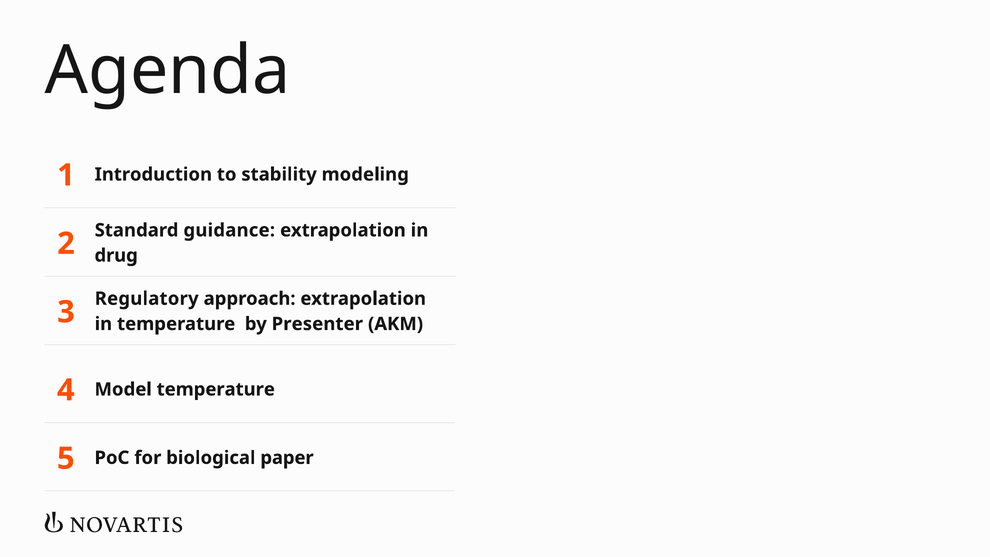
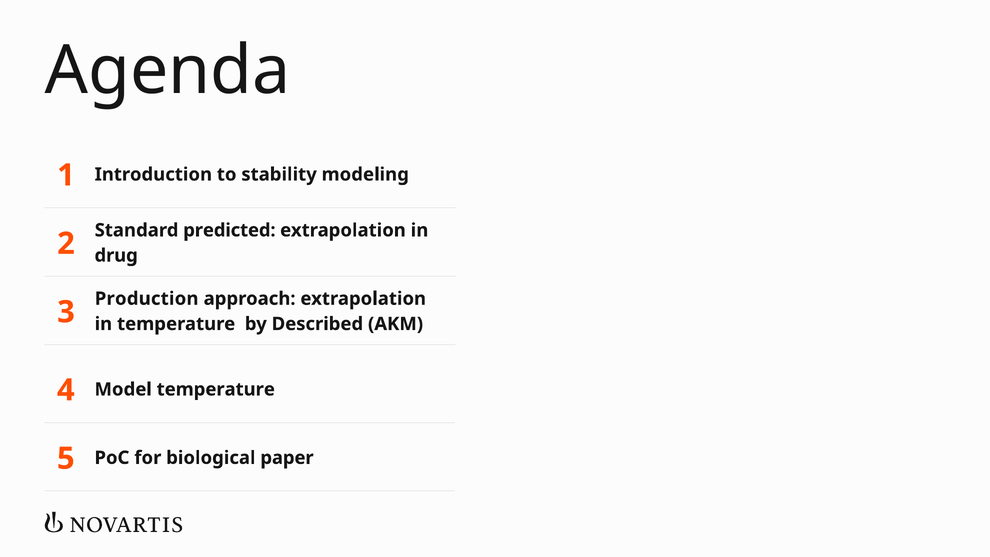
guidance: guidance -> predicted (229, 230)
Regulatory: Regulatory -> Production (147, 299)
Presenter: Presenter -> Described (317, 324)
